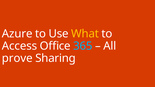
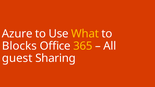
Access: Access -> Blocks (19, 46)
365 colour: light blue -> yellow (83, 46)
prove: prove -> guest (17, 58)
